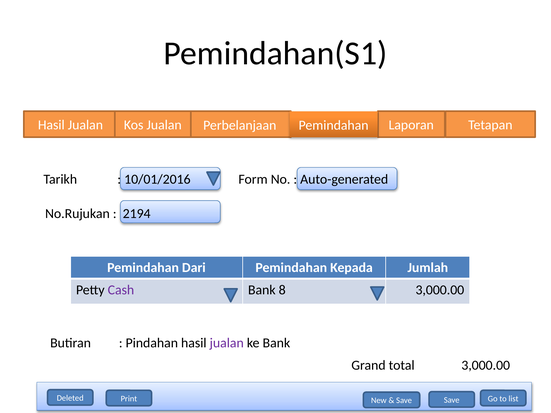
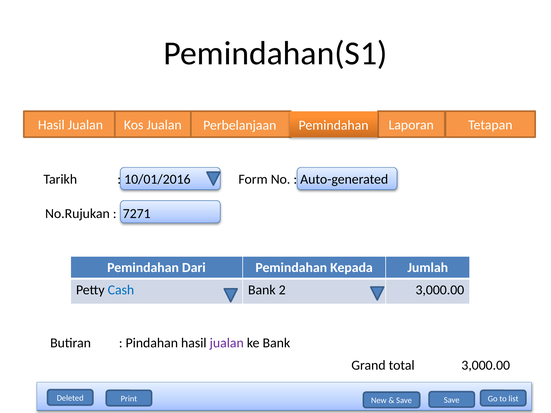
2194: 2194 -> 7271 (137, 214)
Cash colour: purple -> blue (121, 290)
8: 8 -> 2 (282, 290)
